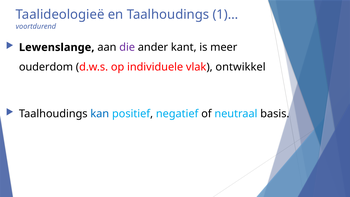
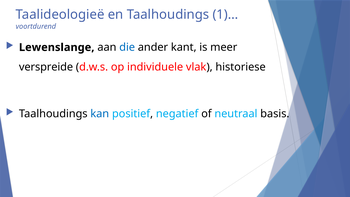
die colour: purple -> blue (127, 47)
ouderdom: ouderdom -> verspreide (46, 67)
ontwikkel: ontwikkel -> historiese (241, 67)
